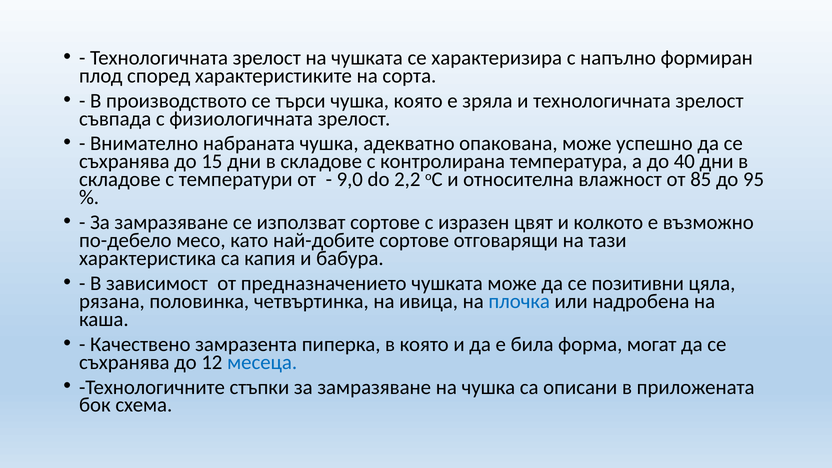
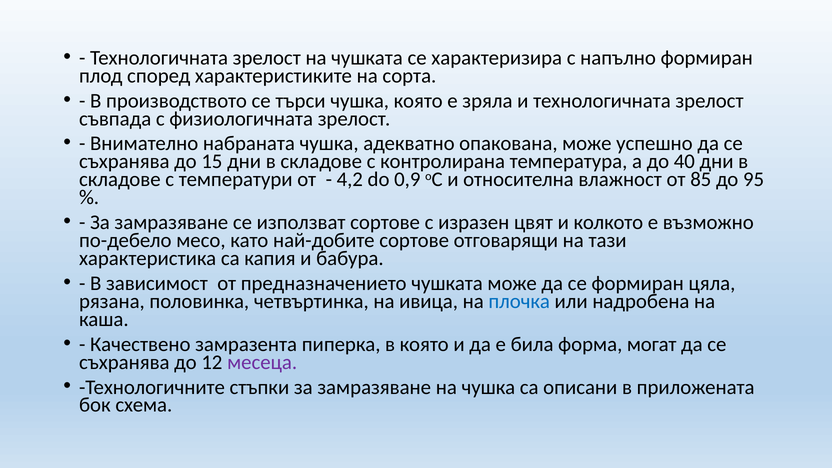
9,0: 9,0 -> 4,2 (350, 180)
2,2: 2,2 -> 0,9 (407, 180)
се позитивни: позитивни -> формиран (638, 283)
месеца colour: blue -> purple (262, 362)
